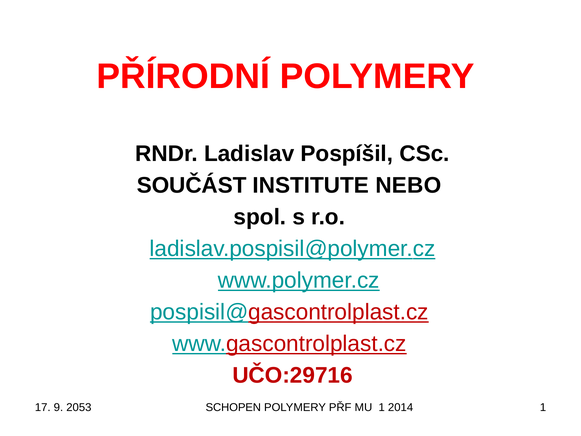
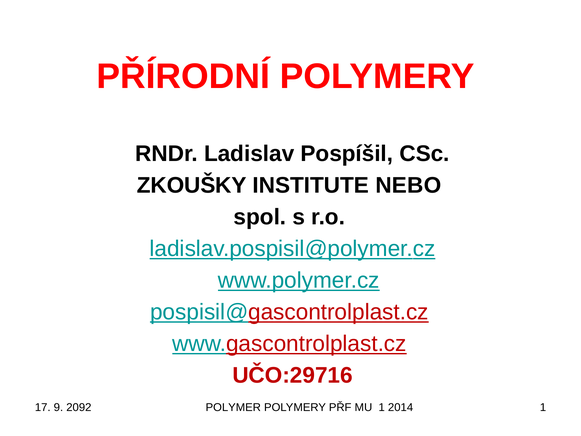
SOUČÁST: SOUČÁST -> ZKOUŠKY (192, 185)
2053: 2053 -> 2092 (79, 407)
SCHOPEN: SCHOPEN -> POLYMER (233, 407)
